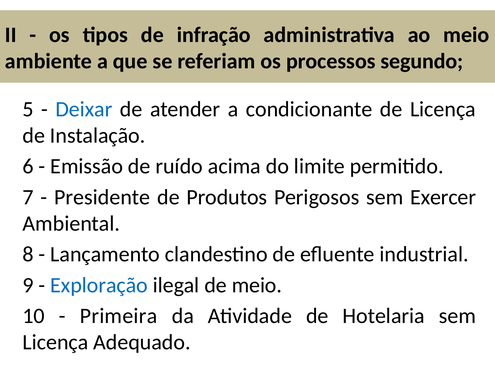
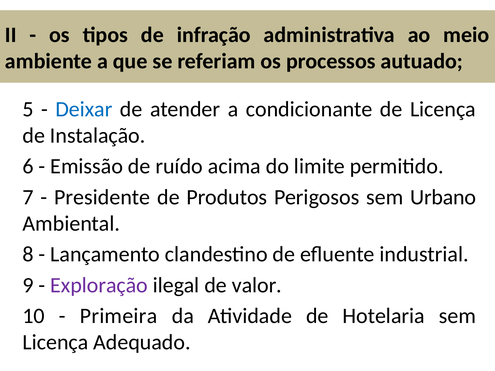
segundo: segundo -> autuado (422, 61)
Exercer: Exercer -> Urbano (443, 197)
Exploração colour: blue -> purple (99, 285)
de meio: meio -> valor (257, 285)
